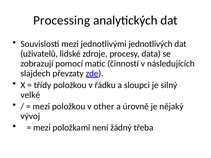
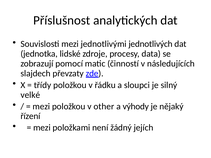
Processing: Processing -> Příslušnost (62, 20)
uživatelů: uživatelů -> jednotka (39, 54)
úrovně: úrovně -> výhody (136, 107)
vývoj: vývoj -> řízení (30, 116)
třeba: třeba -> jejích (144, 128)
